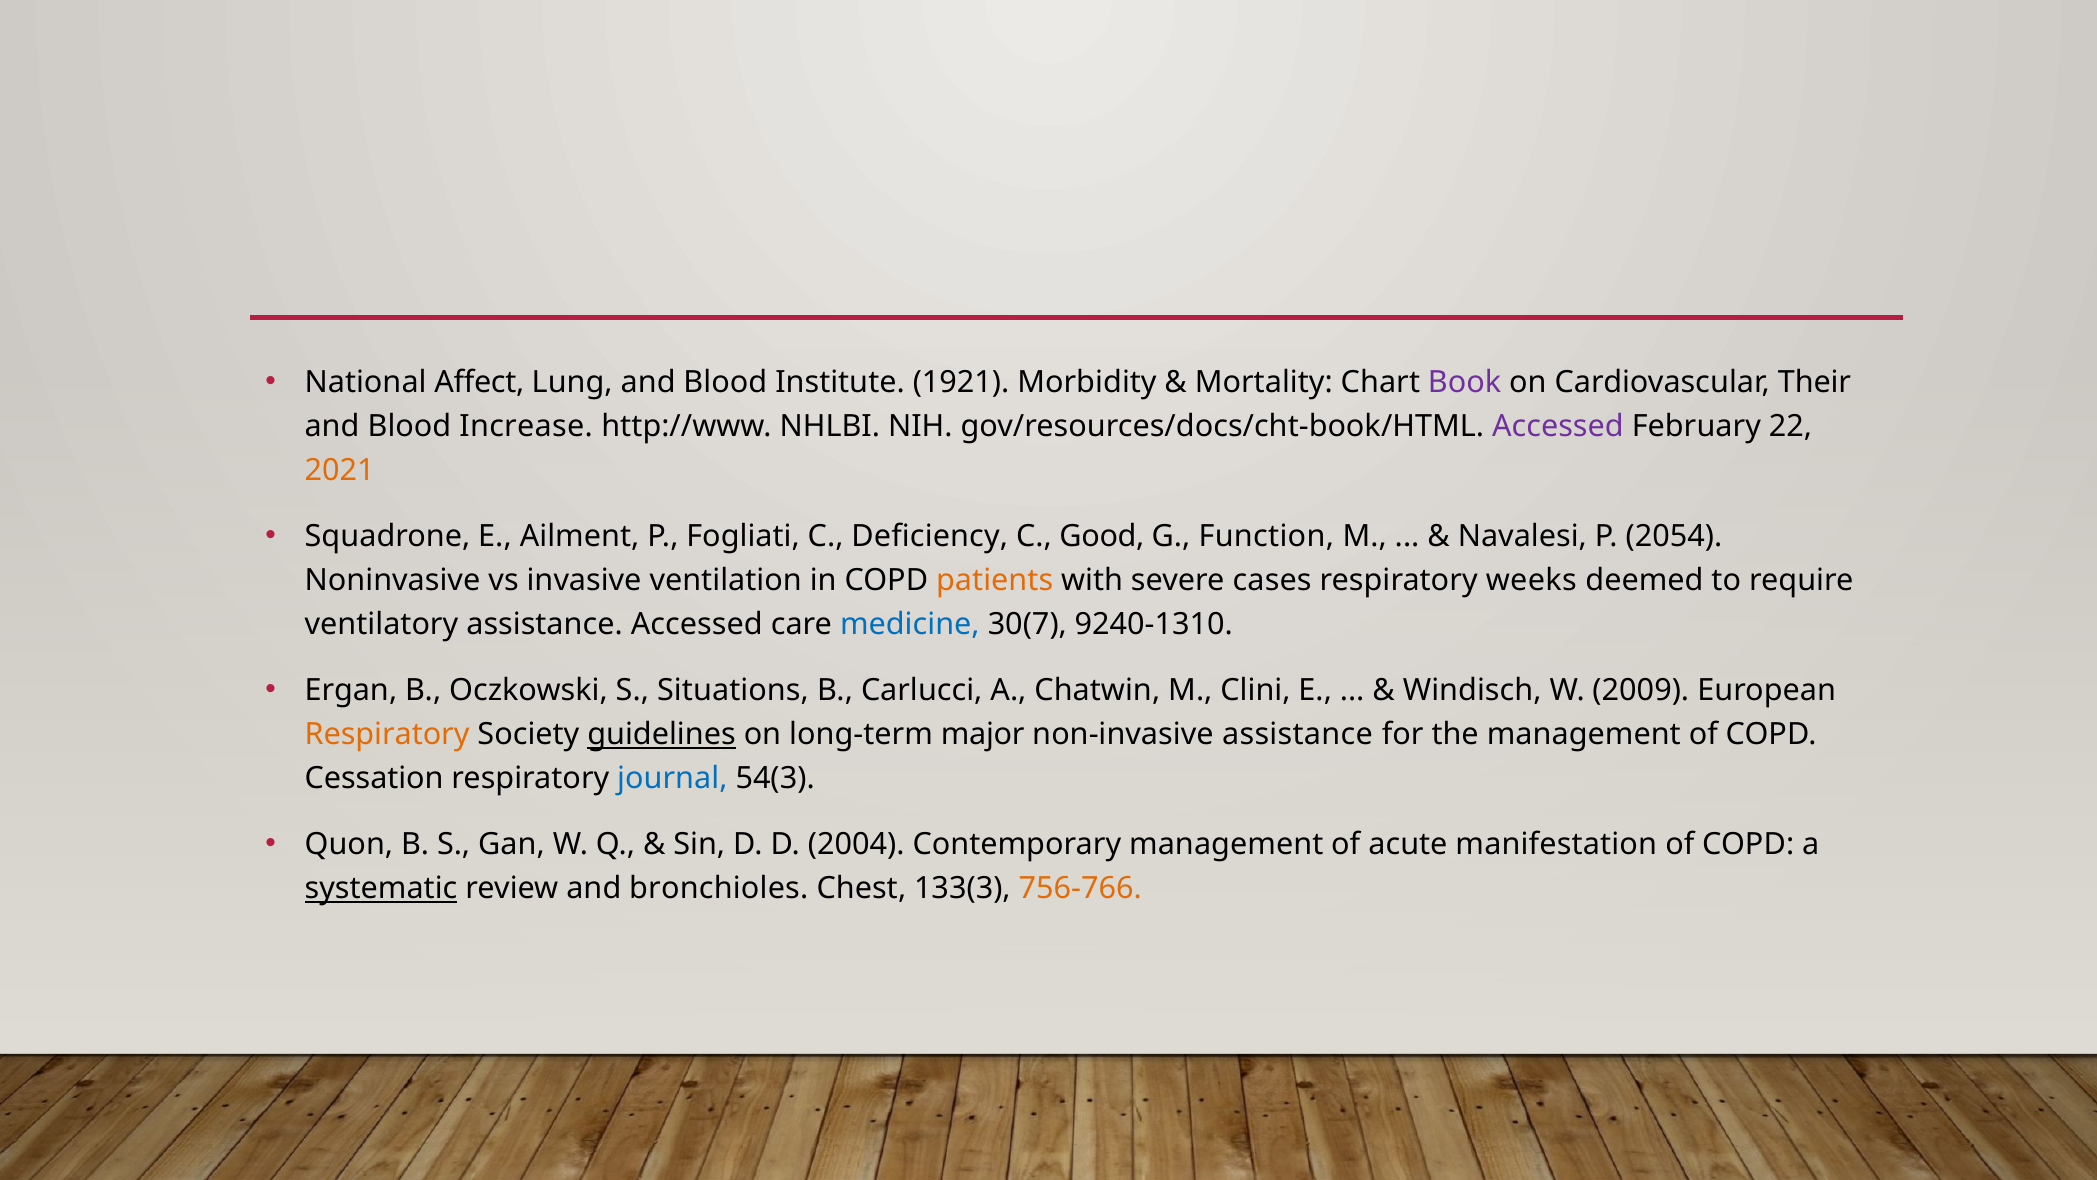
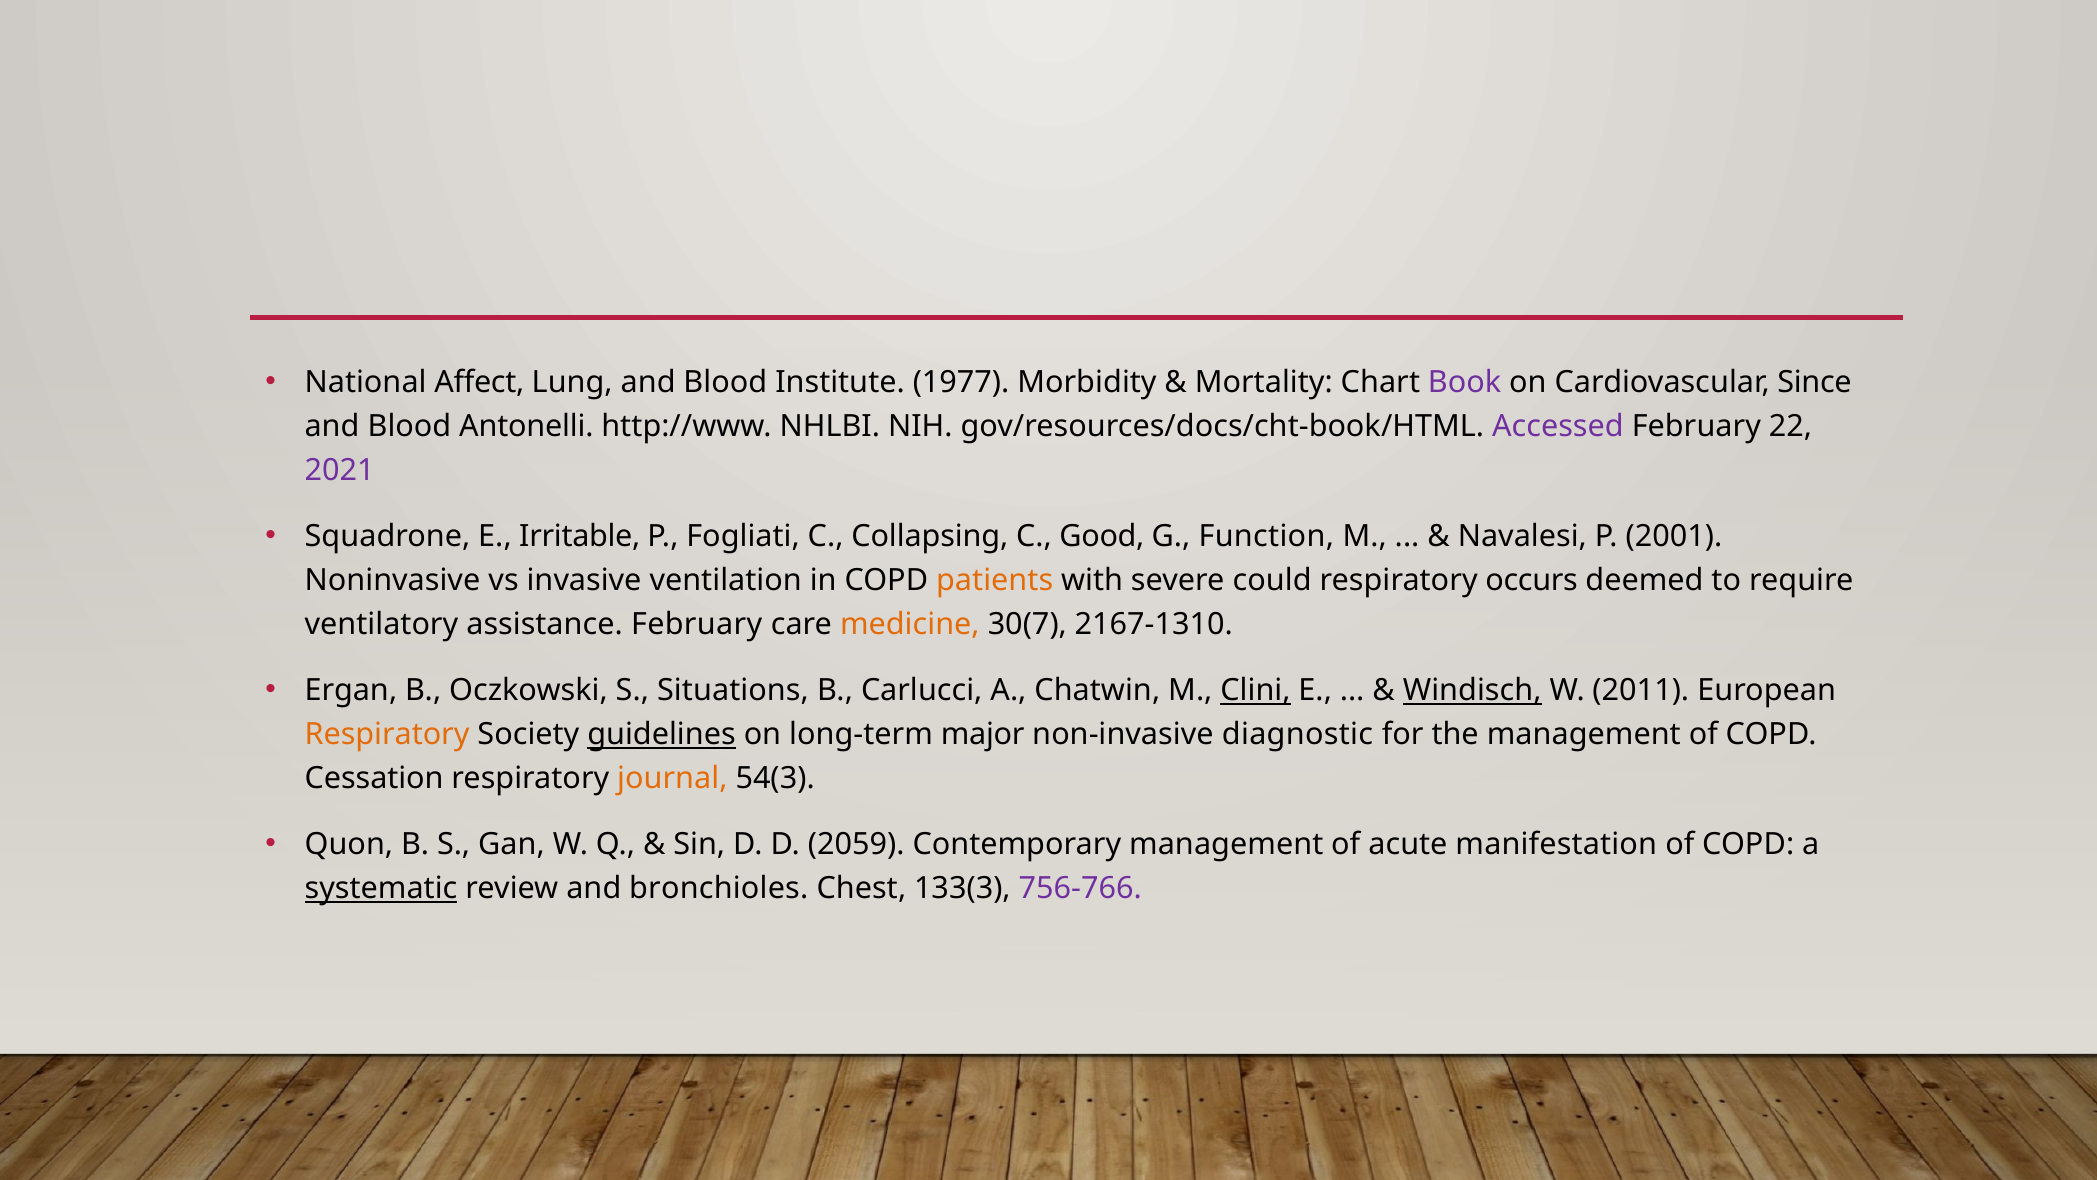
1921: 1921 -> 1977 (961, 382)
Their: Their -> Since (1815, 382)
Increase: Increase -> Antonelli (526, 426)
2021 colour: orange -> purple (340, 470)
Ailment: Ailment -> Irritable (580, 536)
Deficiency: Deficiency -> Collapsing (930, 536)
2054: 2054 -> 2001 (1674, 536)
cases: cases -> could (1272, 580)
weeks: weeks -> occurs (1532, 580)
assistance Accessed: Accessed -> February (697, 624)
medicine colour: blue -> orange (910, 624)
9240-1310: 9240-1310 -> 2167-1310 (1154, 624)
Clini underline: none -> present (1255, 690)
Windisch underline: none -> present (1472, 690)
2009: 2009 -> 2011 (1641, 690)
non-invasive assistance: assistance -> diagnostic (1298, 734)
journal colour: blue -> orange (672, 778)
2004: 2004 -> 2059 (856, 844)
756-766 colour: orange -> purple (1080, 888)
